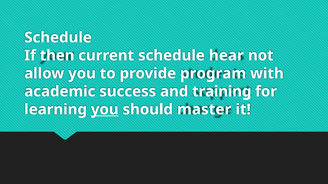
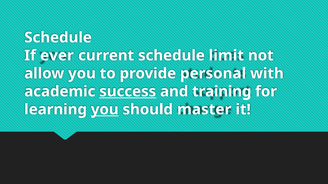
then: then -> ever (57, 56)
hear: hear -> limit (226, 56)
program: program -> personal (213, 74)
success underline: none -> present (128, 92)
